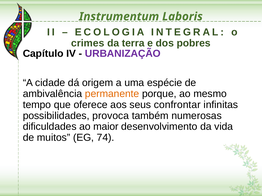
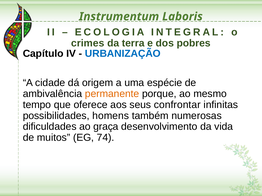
URBANIZAÇÃO colour: purple -> blue (123, 54)
provoca: provoca -> homens (111, 116)
maior: maior -> graça (106, 127)
